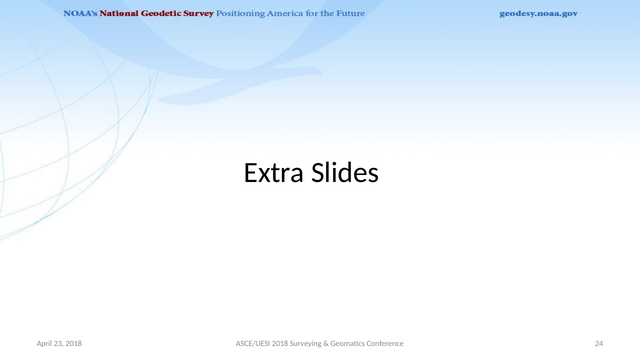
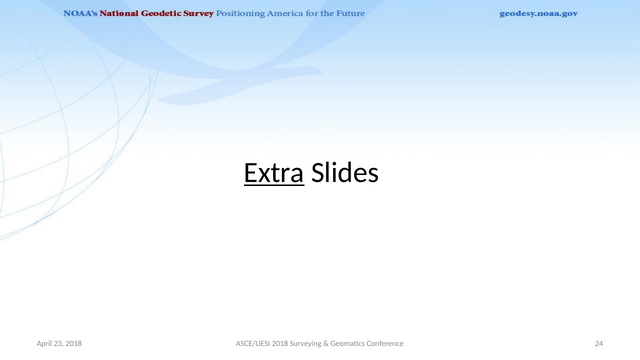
Extra underline: none -> present (274, 173)
